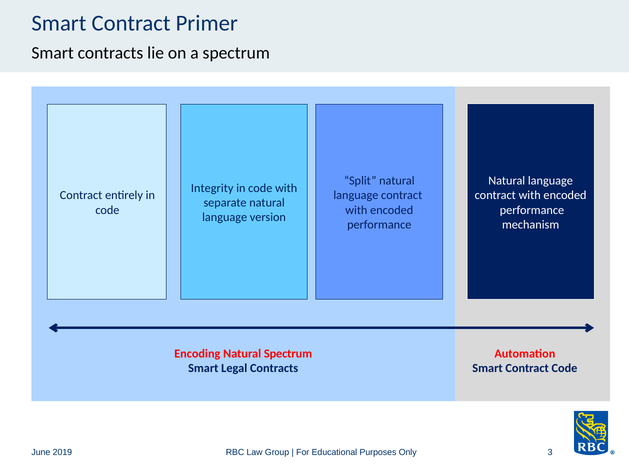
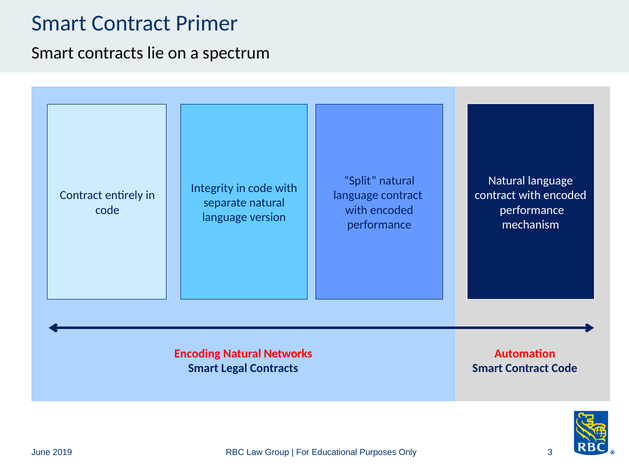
Natural Spectrum: Spectrum -> Networks (288, 353)
